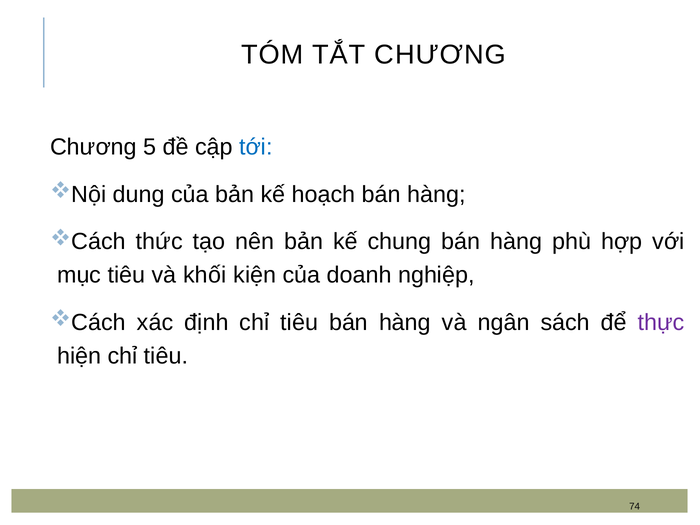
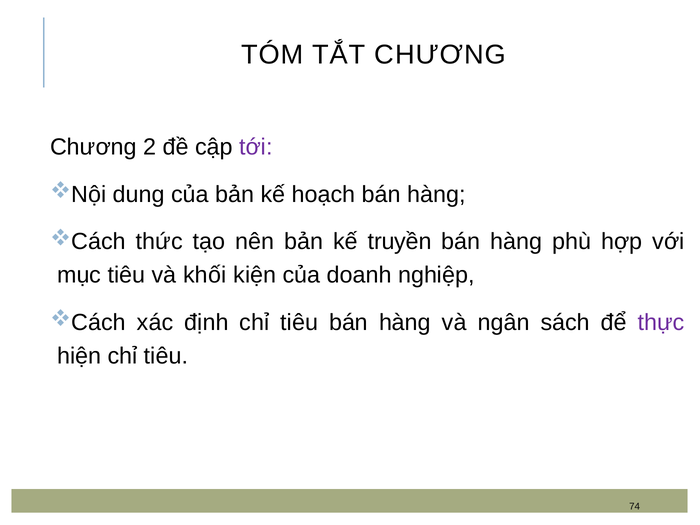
5: 5 -> 2 (150, 147)
tới colour: blue -> purple (256, 147)
chung: chung -> truyền (400, 242)
